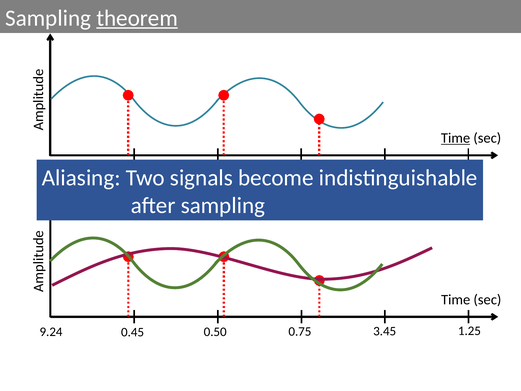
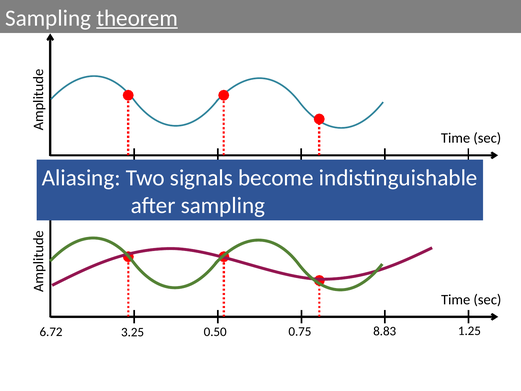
Time underline: present -> none (456, 138)
9.24: 9.24 -> 6.72 (51, 332)
0.45: 0.45 -> 3.25 (133, 332)
3.45: 3.45 -> 8.83 (385, 331)
